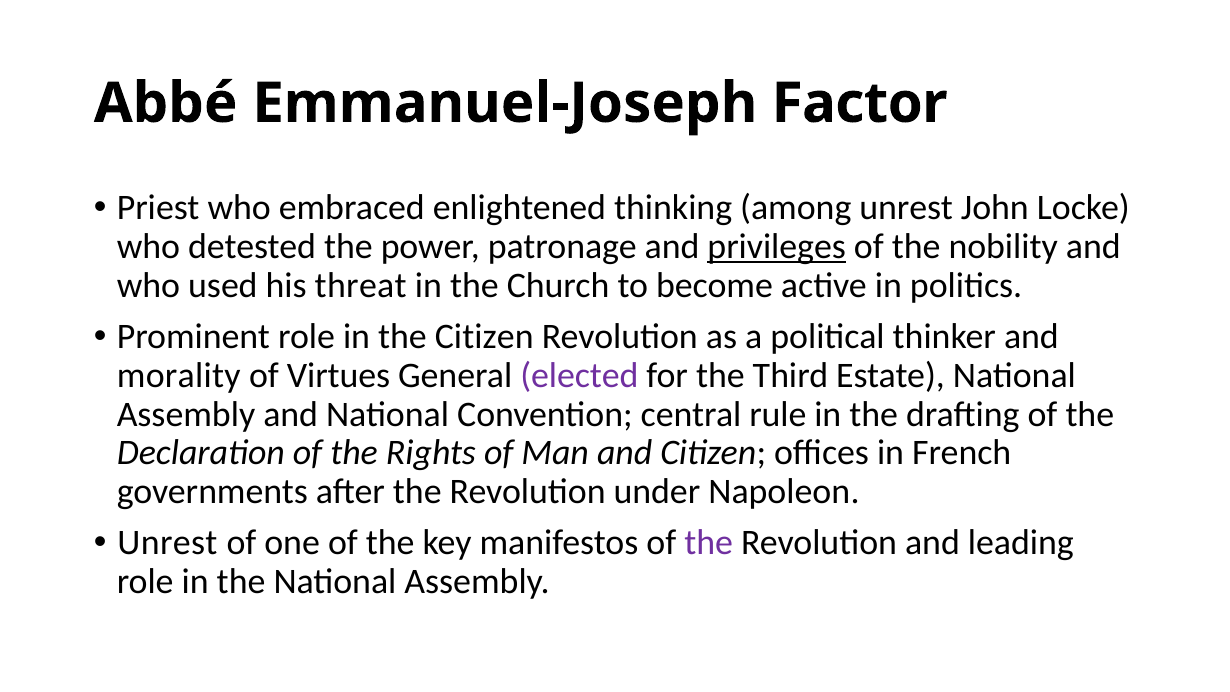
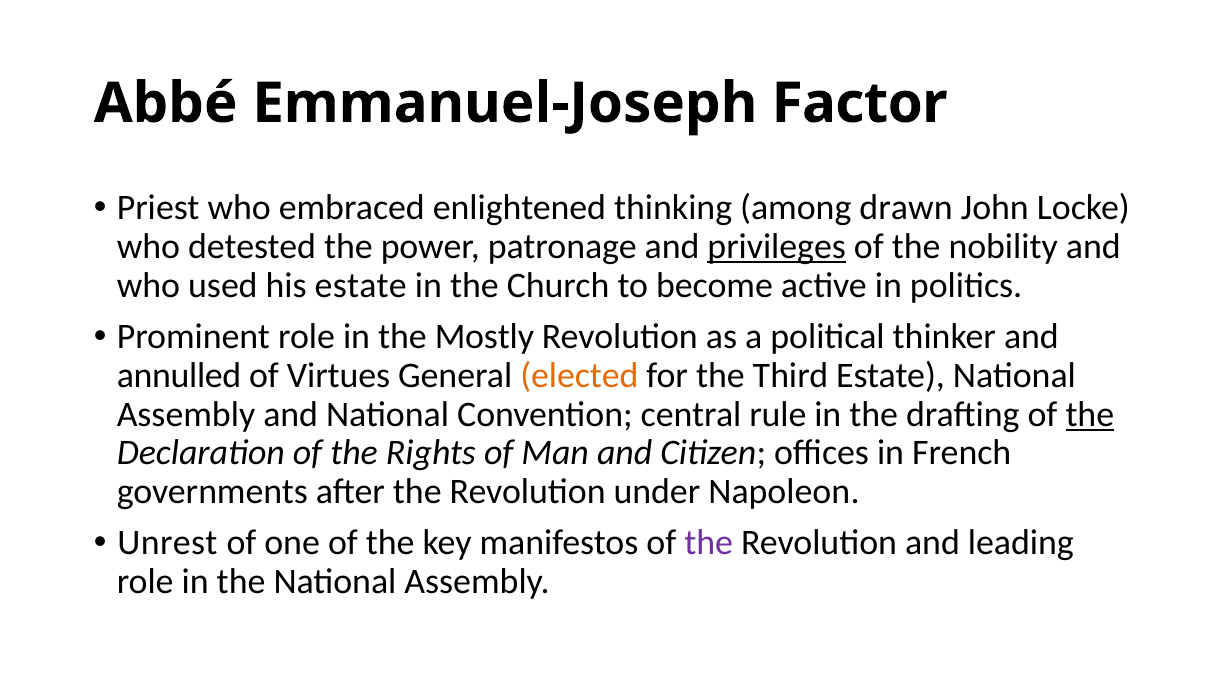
among unrest: unrest -> drawn (906, 208)
his threat: threat -> estate (361, 285)
the Citizen: Citizen -> Mostly (484, 337)
morality: morality -> annulled (179, 375)
elected colour: purple -> orange (579, 375)
the underline: none -> present (1090, 414)
